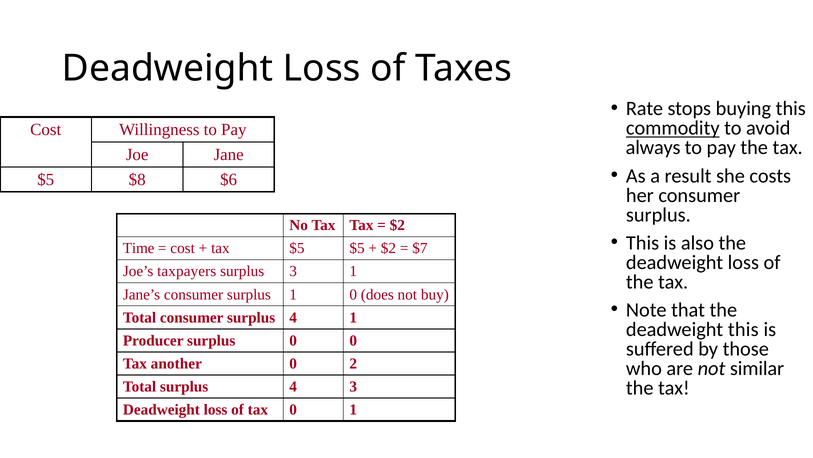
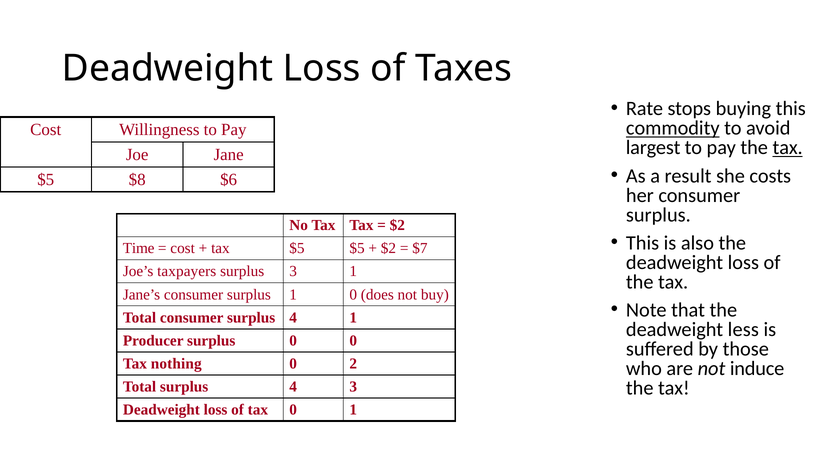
always: always -> largest (653, 148)
tax underline: none -> present (788, 148)
deadweight this: this -> less (743, 329)
another: another -> nothing (176, 363)
similar: similar -> induce (757, 368)
